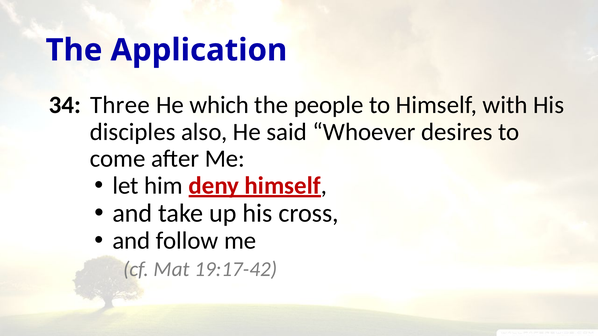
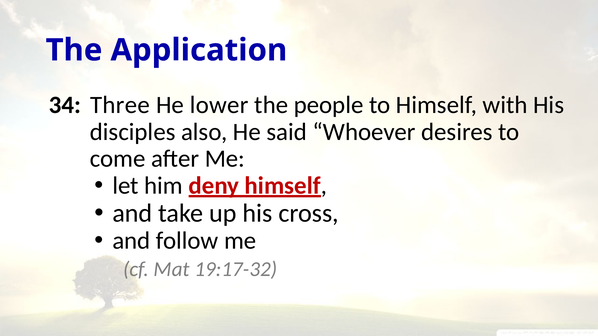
which: which -> lower (219, 105)
19:17-42: 19:17-42 -> 19:17-32 (236, 270)
